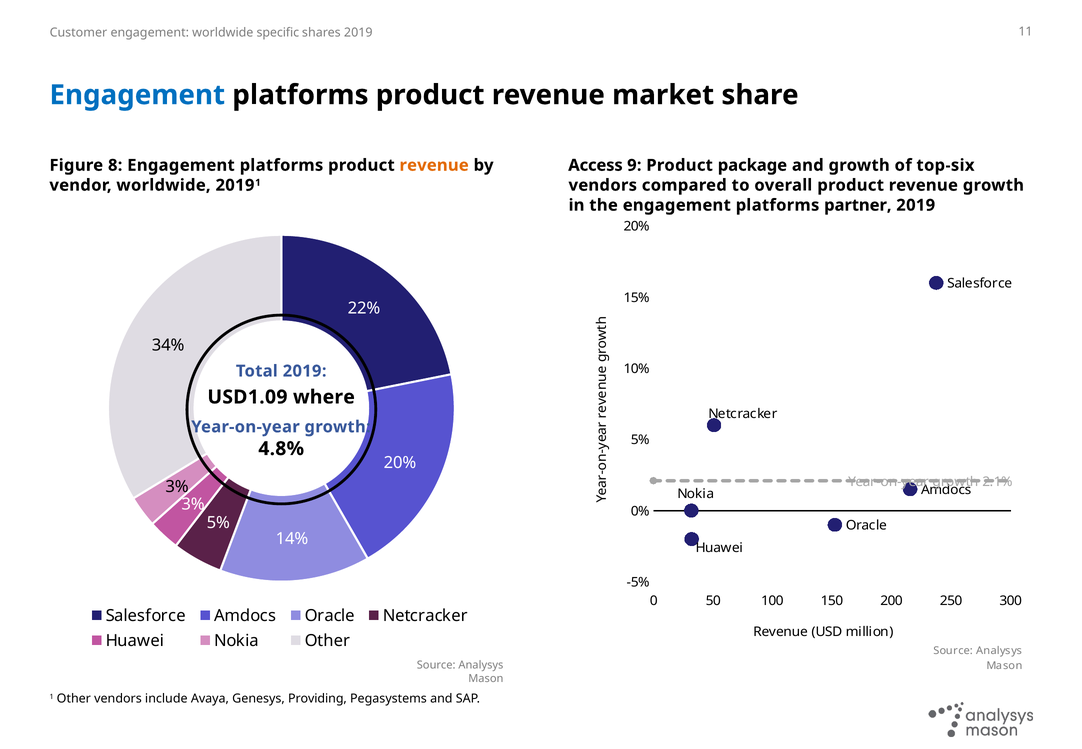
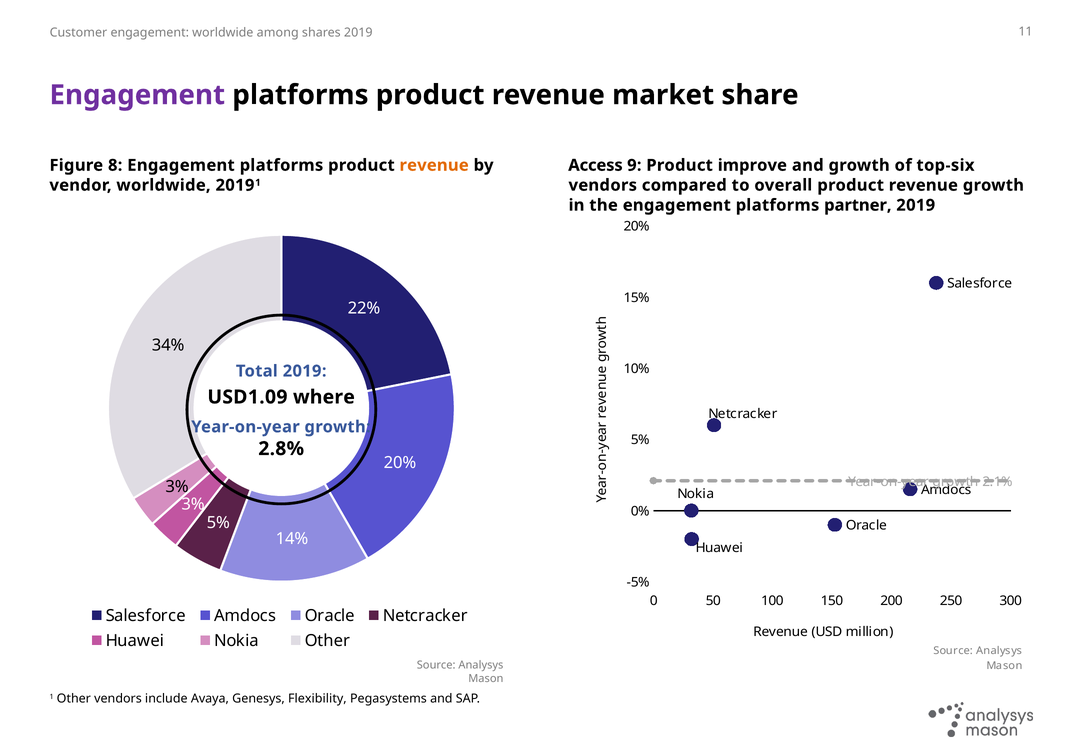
specific: specific -> among (278, 33)
Engagement colour: blue -> purple (137, 95)
package: package -> improve (752, 165)
4.8%: 4.8% -> 2.8% (281, 449)
Providing: Providing -> Flexibility (317, 699)
